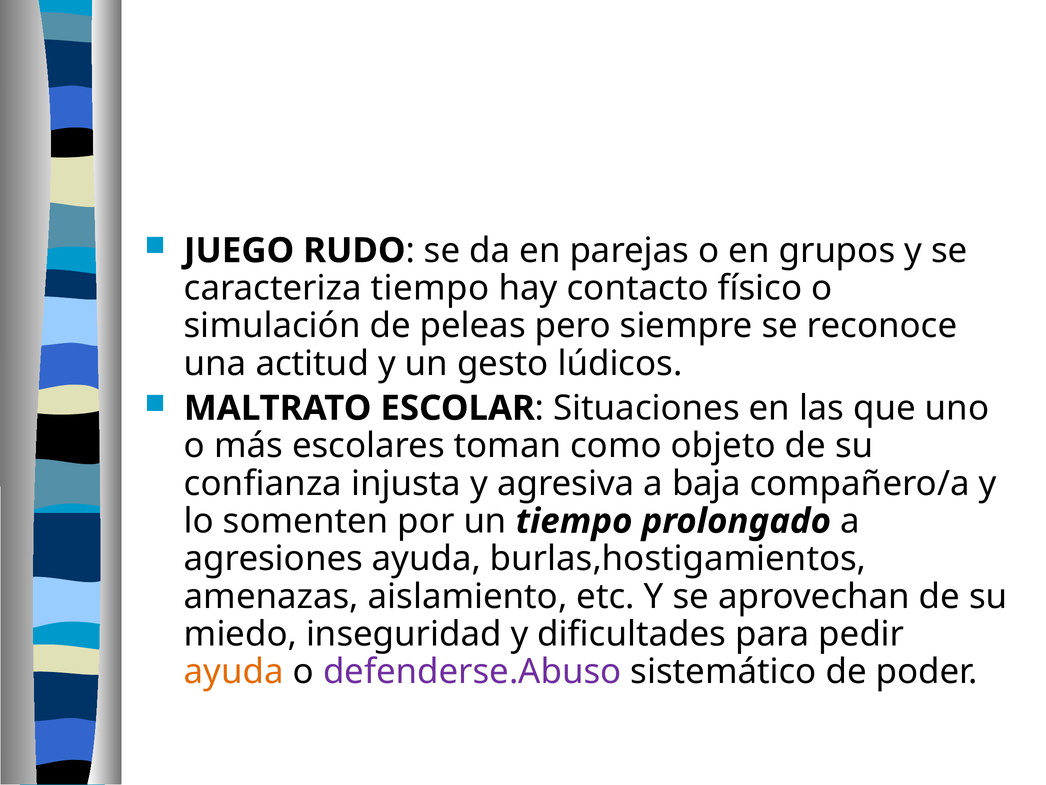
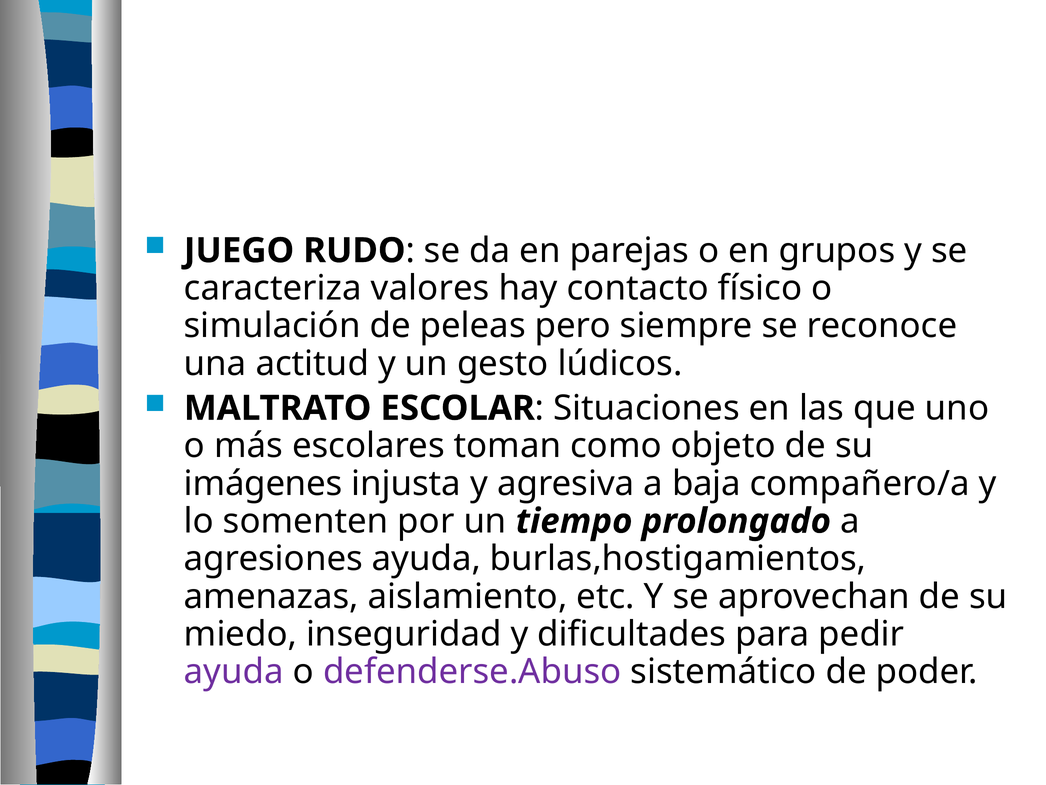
caracteriza tiempo: tiempo -> valores (430, 288)
confianza: confianza -> imágenes (263, 483)
ayuda colour: orange -> purple (234, 671)
